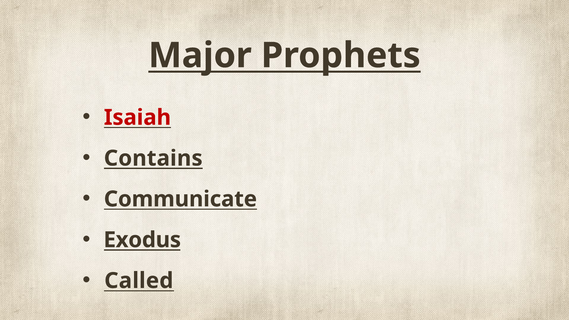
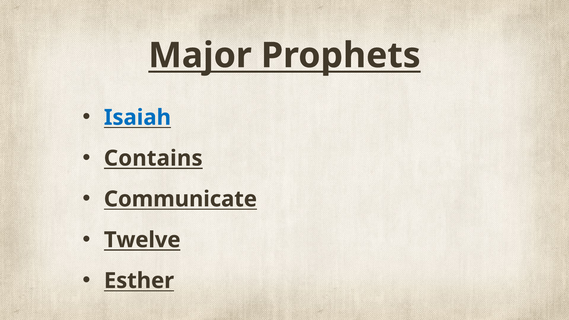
Isaiah colour: red -> blue (137, 118)
Exodus: Exodus -> Twelve (142, 240)
Called: Called -> Esther (139, 281)
